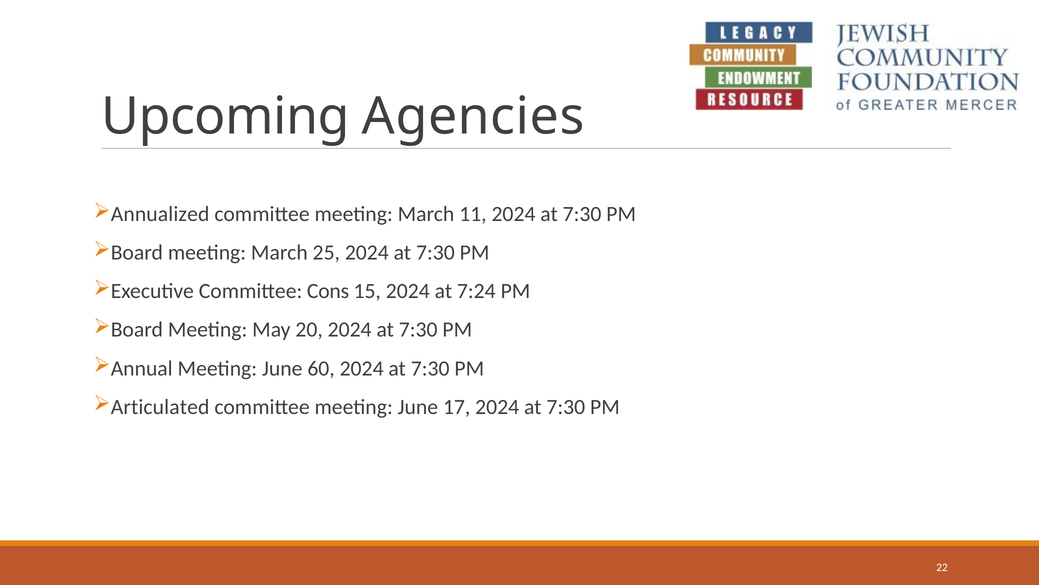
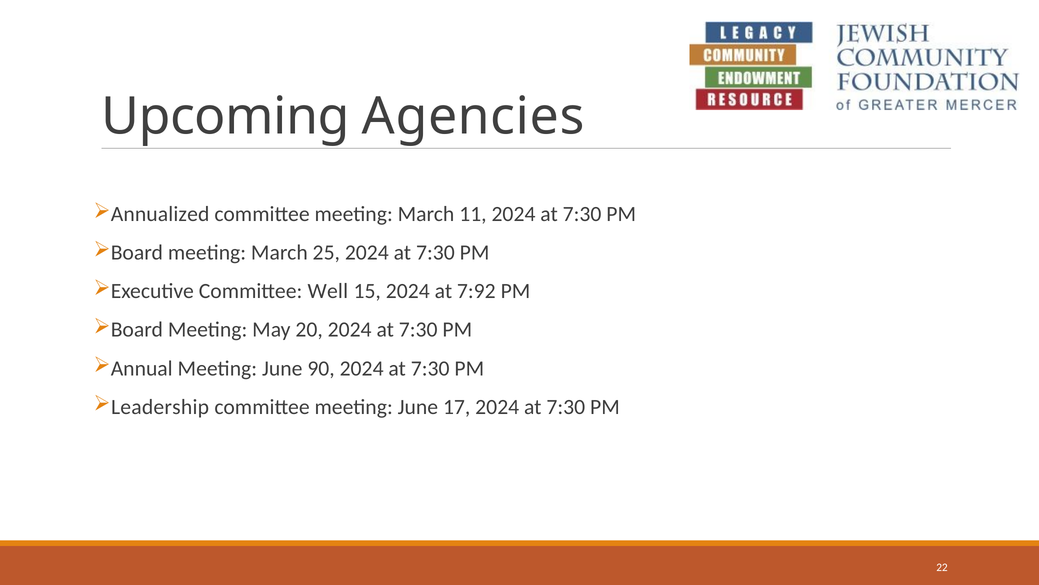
Cons: Cons -> Well (328, 291)
7:24: 7:24 -> 7:92 (476, 291)
60: 60 -> 90 (321, 368)
Articulated: Articulated -> Leadership (160, 407)
